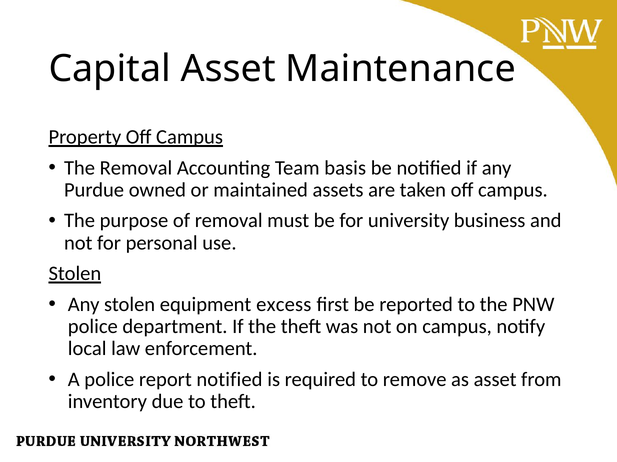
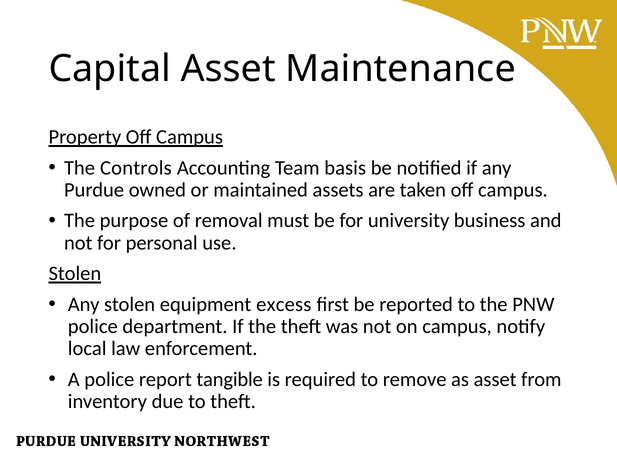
The Removal: Removal -> Controls (136, 168)
report notified: notified -> tangible (230, 380)
